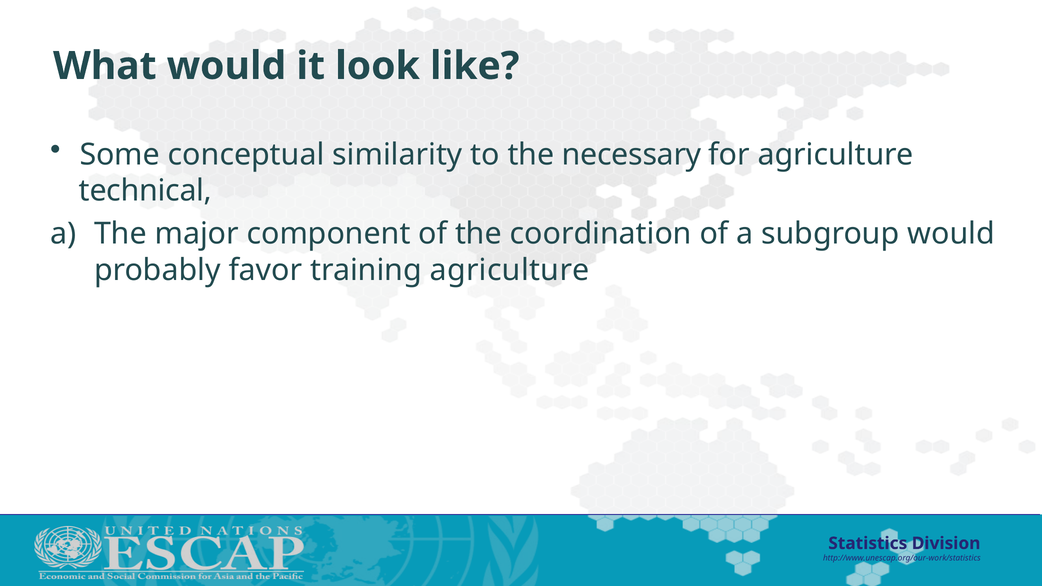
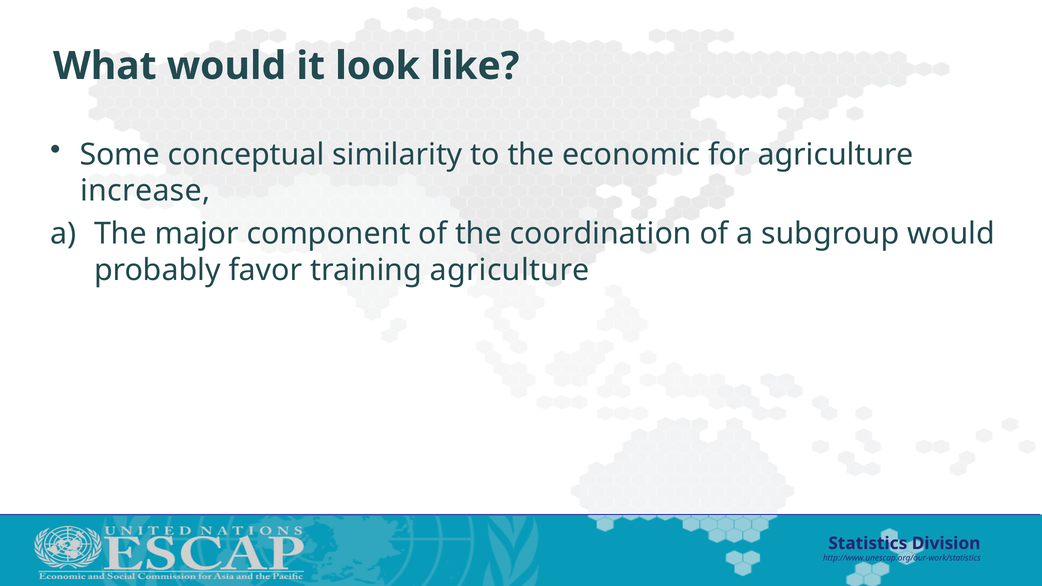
necessary: necessary -> economic (631, 155)
technical: technical -> increase (145, 191)
